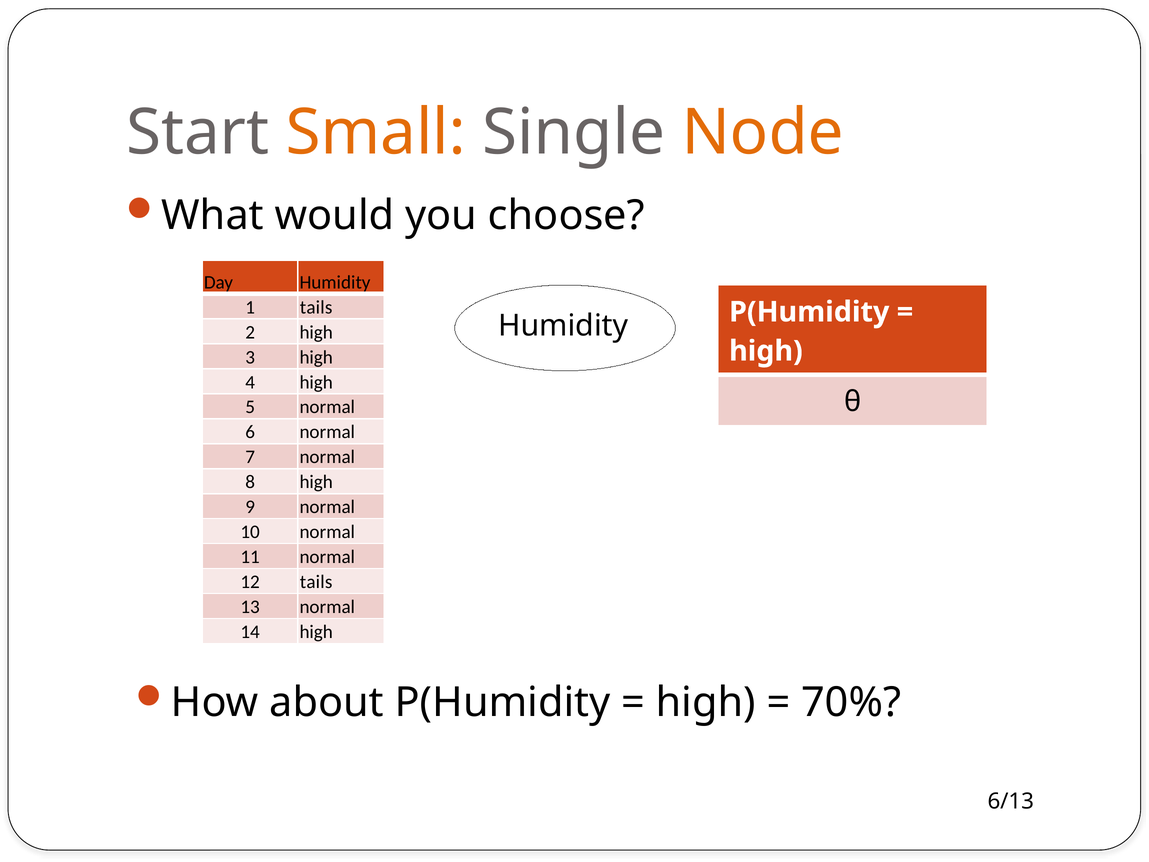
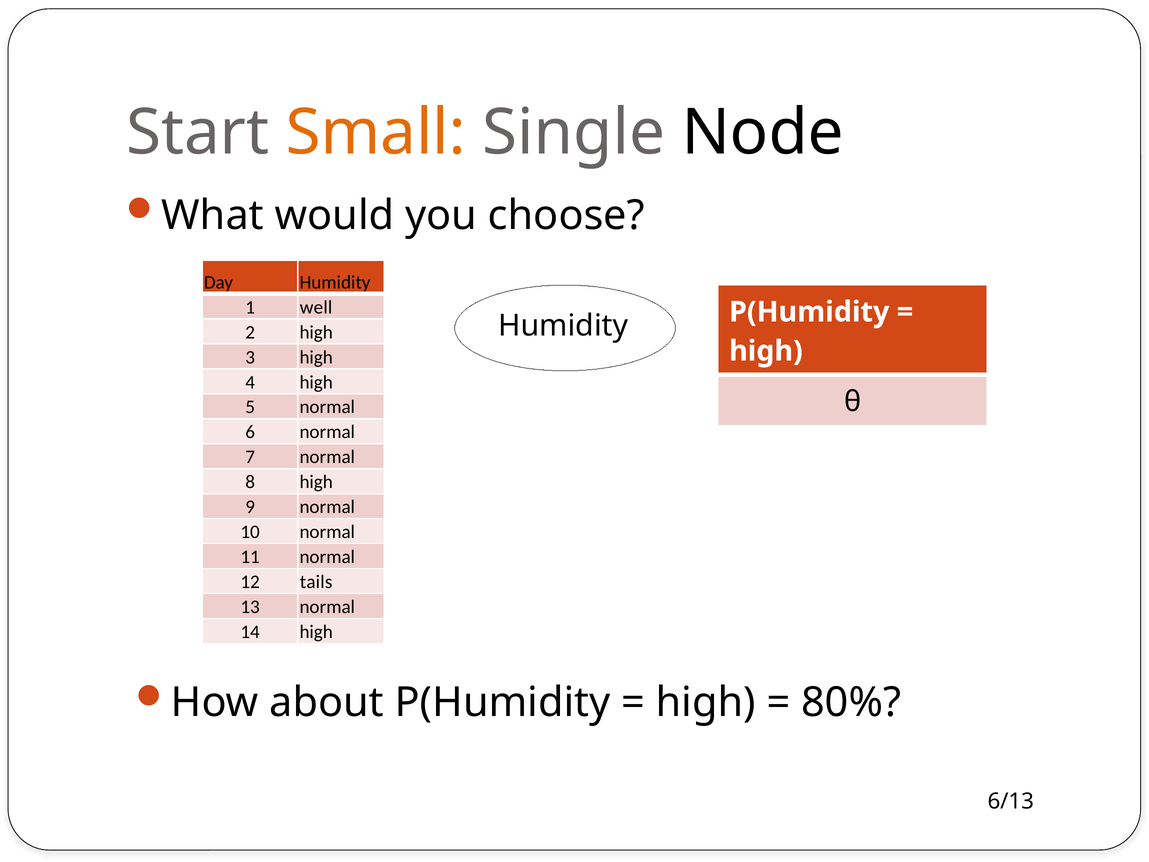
Node colour: orange -> black (763, 133)
1 tails: tails -> well (316, 307)
70%: 70% -> 80% (851, 702)
